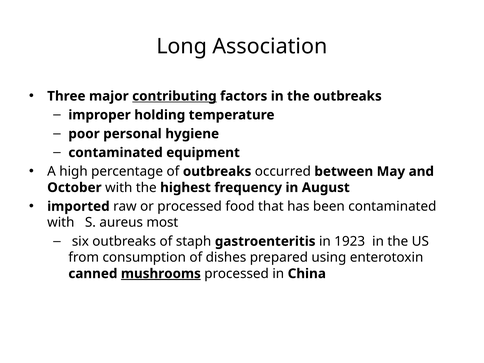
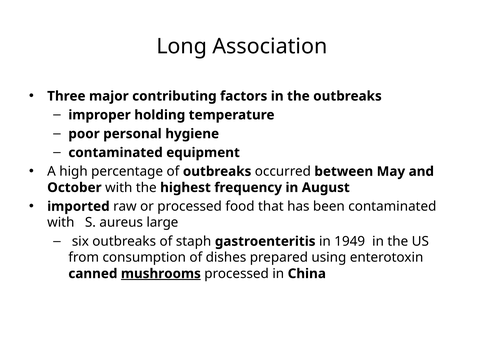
contributing underline: present -> none (174, 96)
most: most -> large (162, 223)
1923: 1923 -> 1949 (350, 241)
